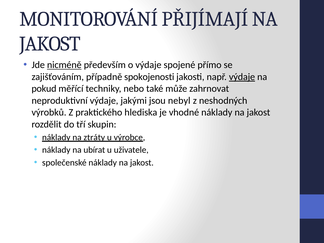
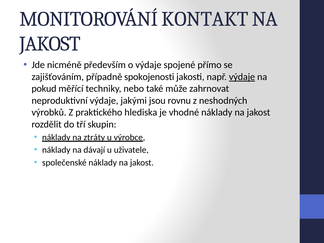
PŘIJÍMAJÍ: PŘIJÍMAJÍ -> KONTAKT (205, 19)
nicméně underline: present -> none (64, 65)
nebyl: nebyl -> rovnu (179, 101)
ubírat: ubírat -> dávají (94, 150)
